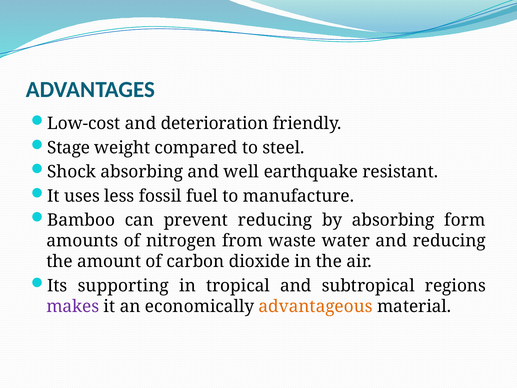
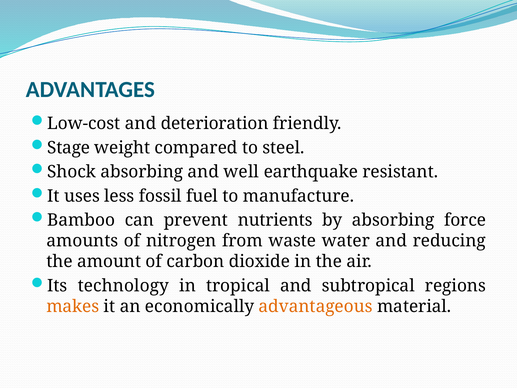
prevent reducing: reducing -> nutrients (275, 220)
form: form -> force (465, 220)
supporting: supporting -> technology (123, 285)
makes colour: purple -> orange (73, 306)
